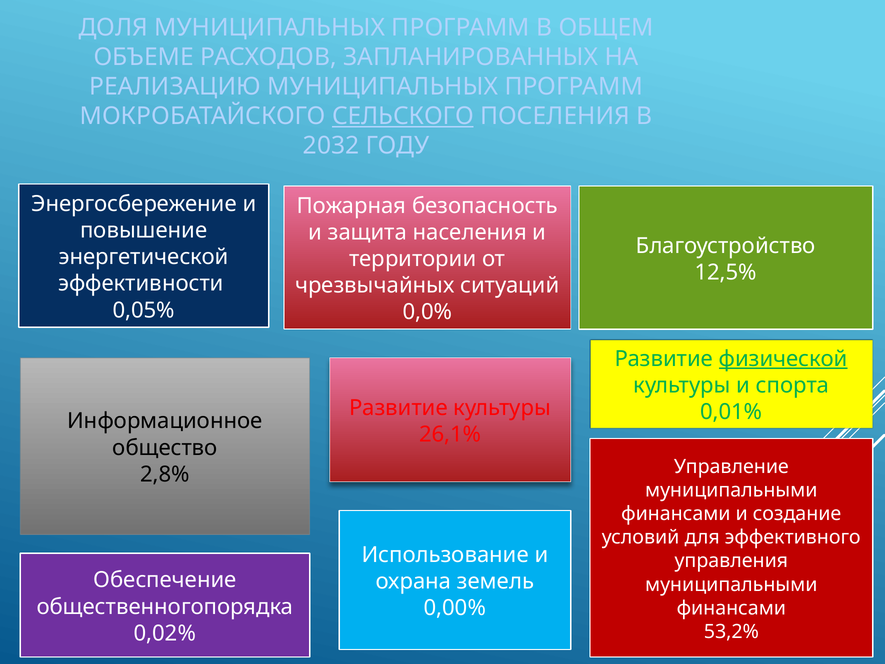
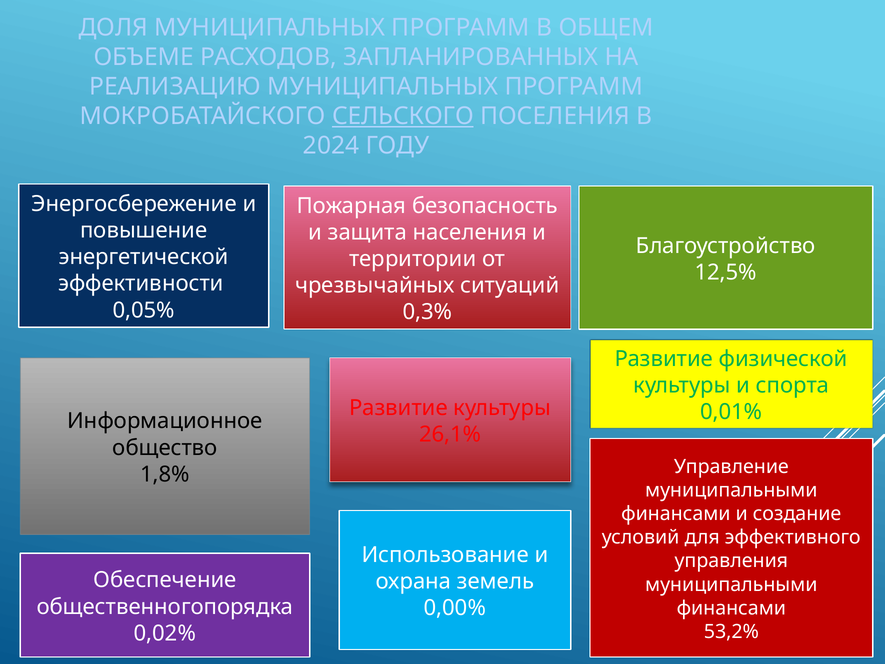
2032: 2032 -> 2024 (331, 146)
0,0%: 0,0% -> 0,3% (427, 312)
физической underline: present -> none (783, 359)
2,8%: 2,8% -> 1,8% (165, 474)
